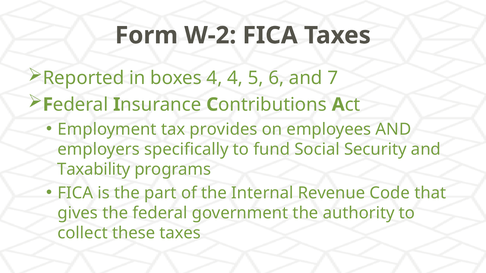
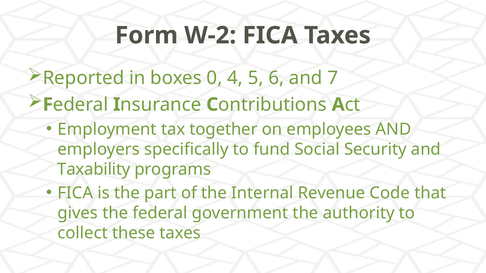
boxes 4: 4 -> 0 (215, 78)
provides: provides -> together (224, 129)
